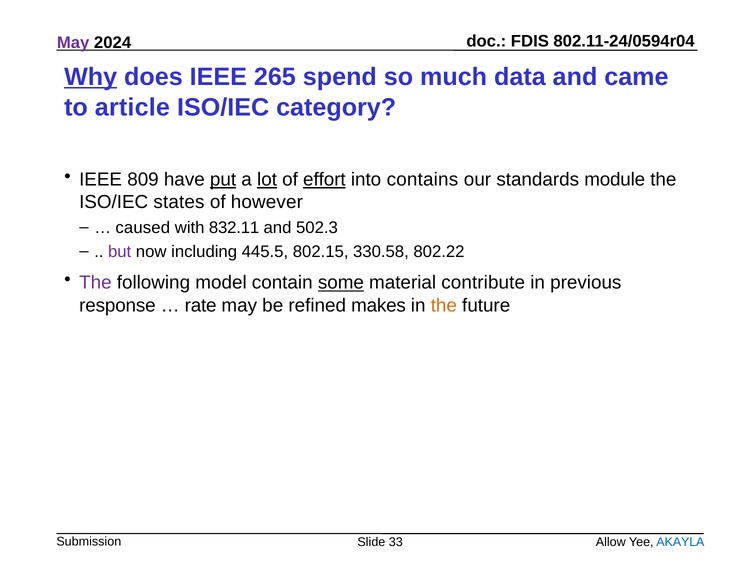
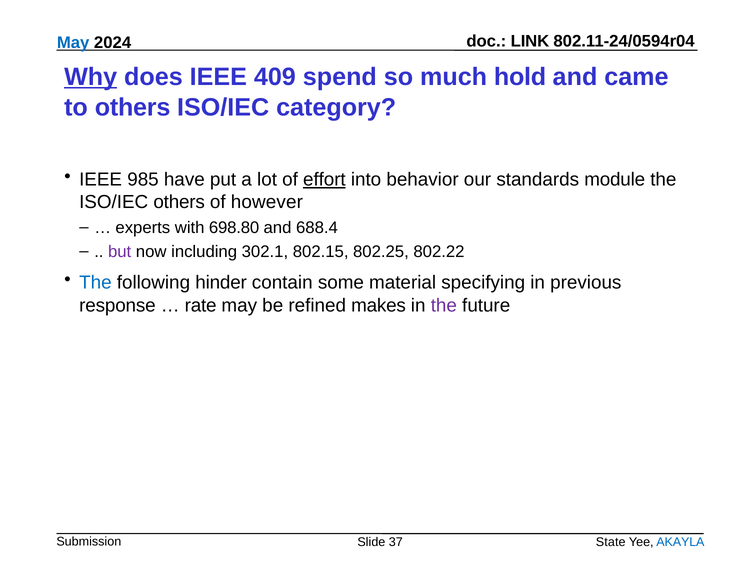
FDIS: FDIS -> LINK (530, 41)
May colour: purple -> blue (73, 43)
265: 265 -> 409 (275, 77)
data: data -> hold (520, 77)
to article: article -> others (133, 107)
809: 809 -> 985 (143, 180)
put underline: present -> none (223, 180)
lot underline: present -> none (267, 180)
contains: contains -> behavior (423, 180)
ISO/IEC states: states -> others (179, 202)
caused: caused -> experts (143, 228)
832.11: 832.11 -> 698.80 (234, 228)
502.3: 502.3 -> 688.4 (317, 228)
445.5: 445.5 -> 302.1 (265, 252)
330.58: 330.58 -> 802.25 (381, 252)
The colour: purple -> blue (95, 283)
model: model -> hinder (221, 283)
some underline: present -> none (341, 283)
contribute: contribute -> specifying (483, 283)
the colour: orange -> purple (444, 306)
33: 33 -> 37 (396, 542)
Allow: Allow -> State (611, 542)
